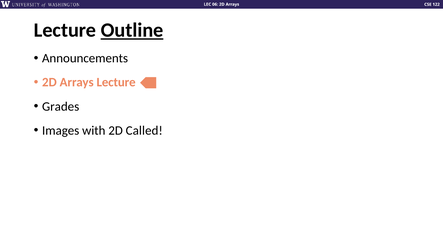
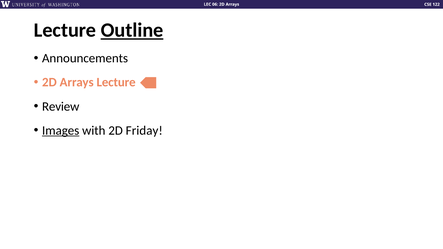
Grades: Grades -> Review (61, 107)
Images underline: none -> present (61, 131)
Called: Called -> Friday (144, 131)
